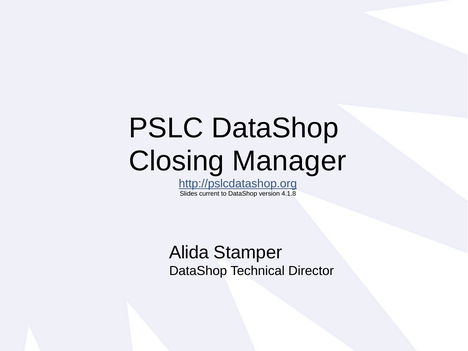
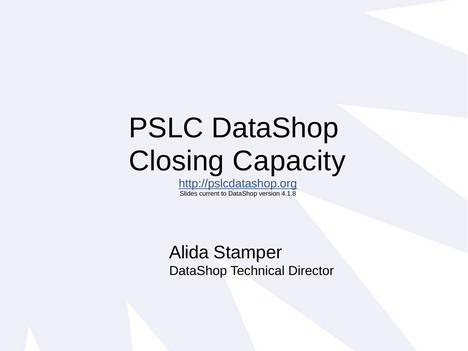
Manager: Manager -> Capacity (289, 161)
